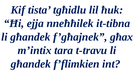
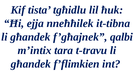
għax: għax -> qalbi (121, 37)
